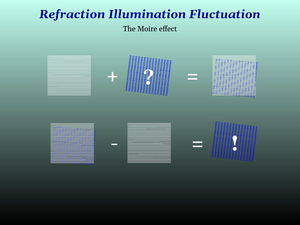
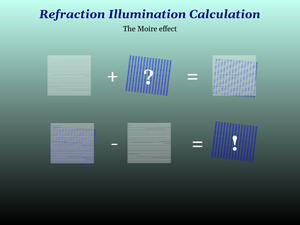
Fluctuation: Fluctuation -> Calculation (225, 14)
